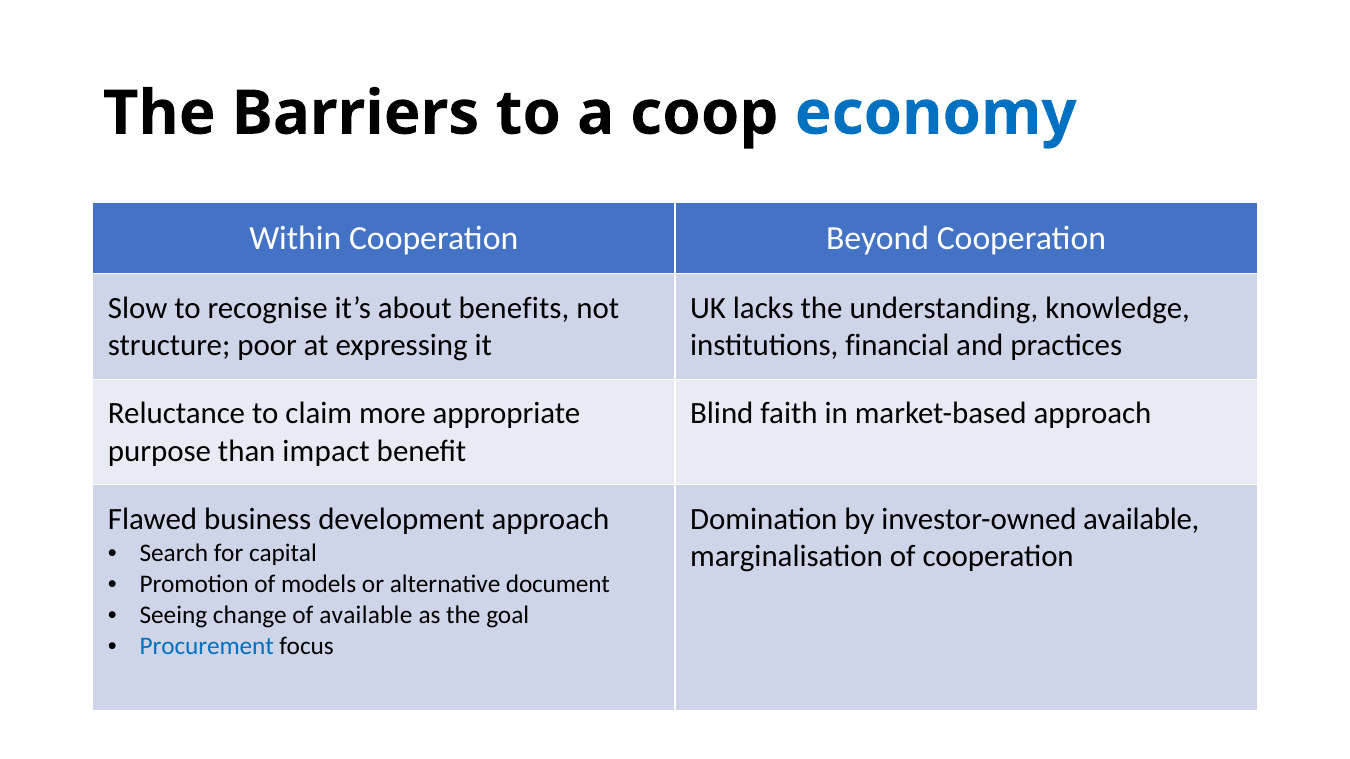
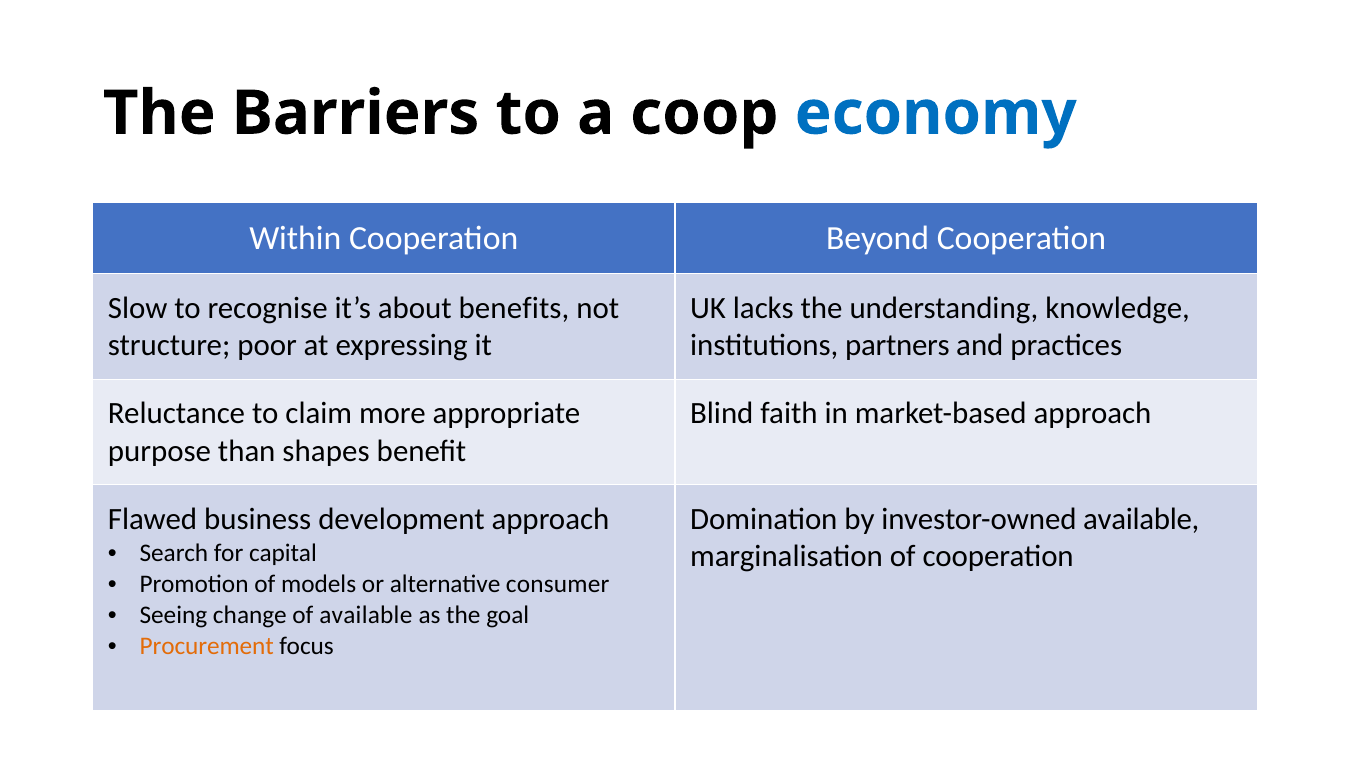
financial: financial -> partners (897, 346)
impact: impact -> shapes (326, 451)
document: document -> consumer (558, 585)
Procurement colour: blue -> orange (207, 646)
